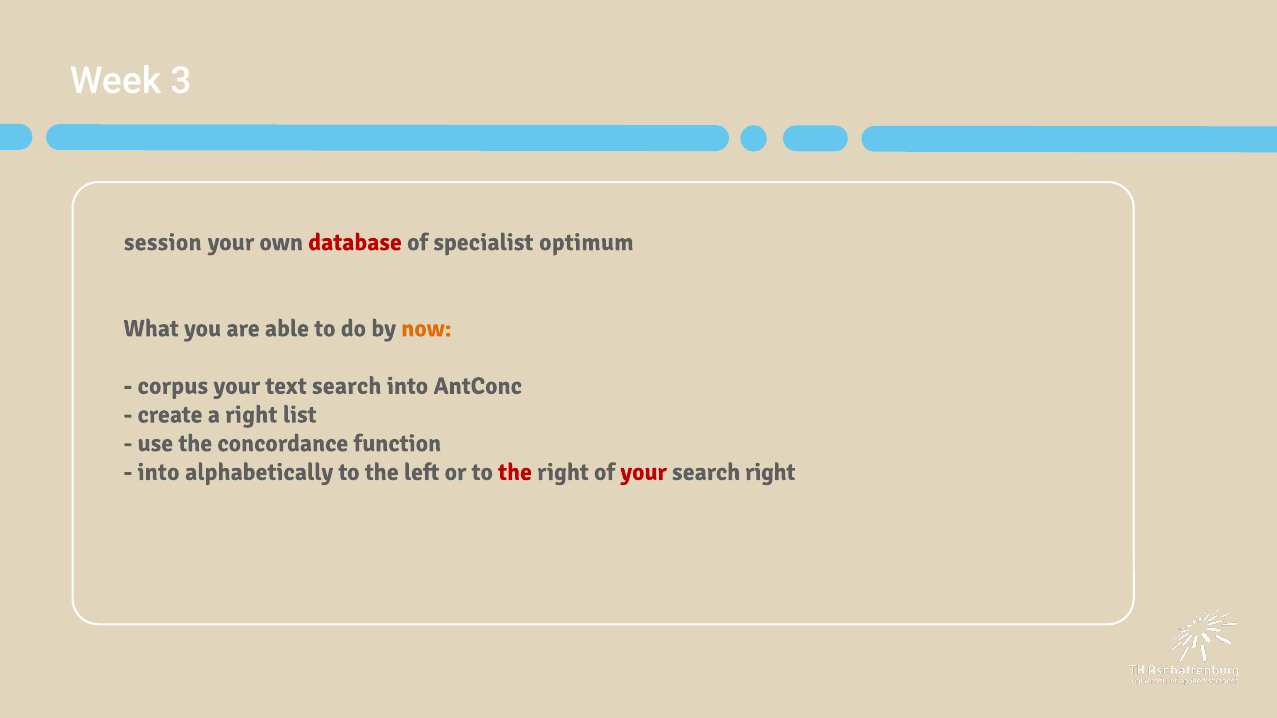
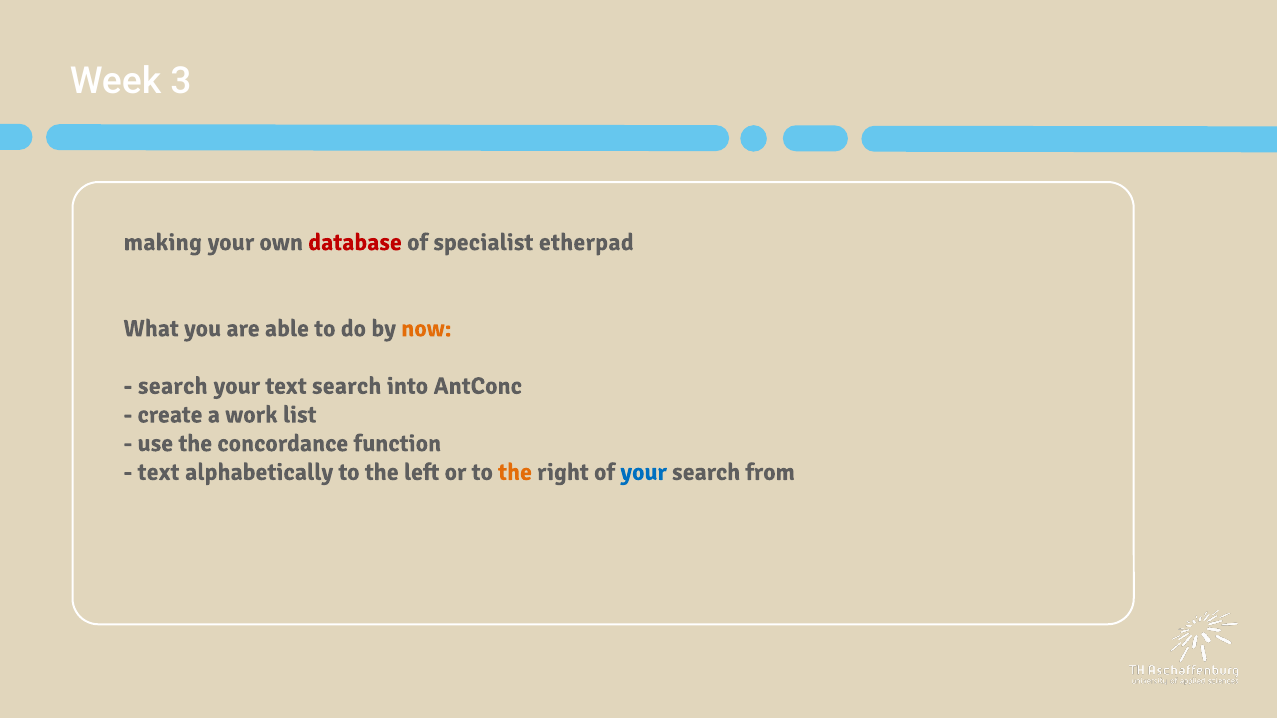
session: session -> making (163, 242)
optimum: optimum -> etherpad (586, 242)
corpus: corpus -> search (173, 386)
a right: right -> work (251, 415)
into: into -> text (159, 472)
the colour: red -> orange (515, 472)
your colour: red -> blue (644, 472)
search right: right -> from (770, 472)
